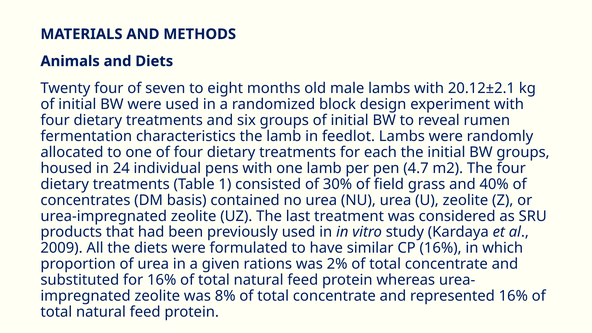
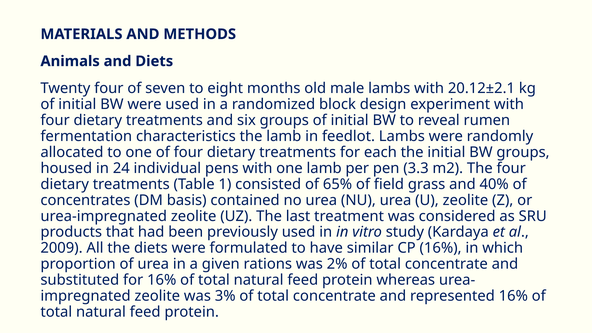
4.7: 4.7 -> 3.3 (416, 168)
30%: 30% -> 65% (338, 184)
8%: 8% -> 3% (225, 296)
